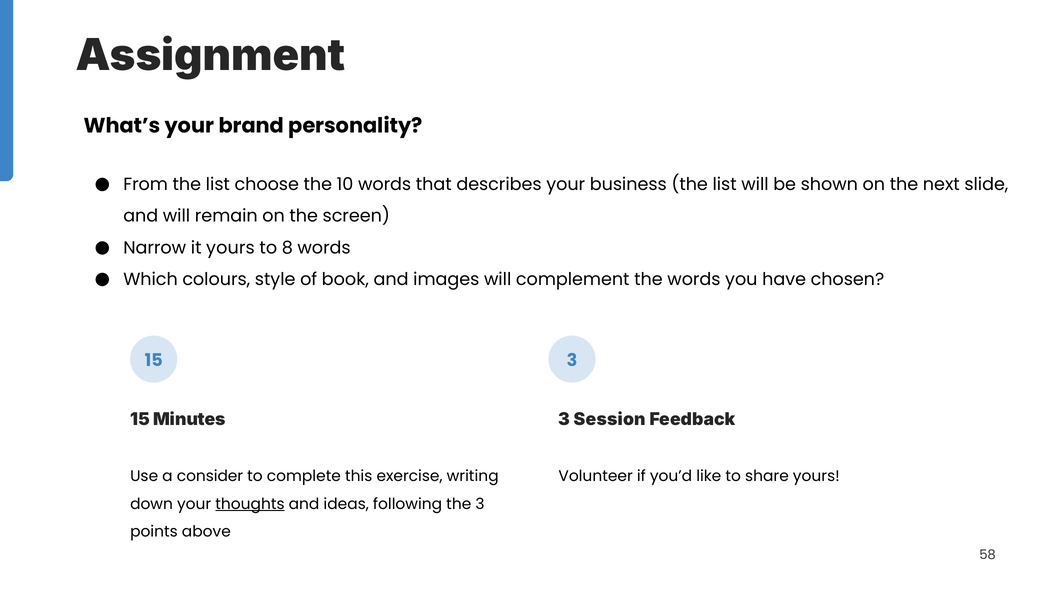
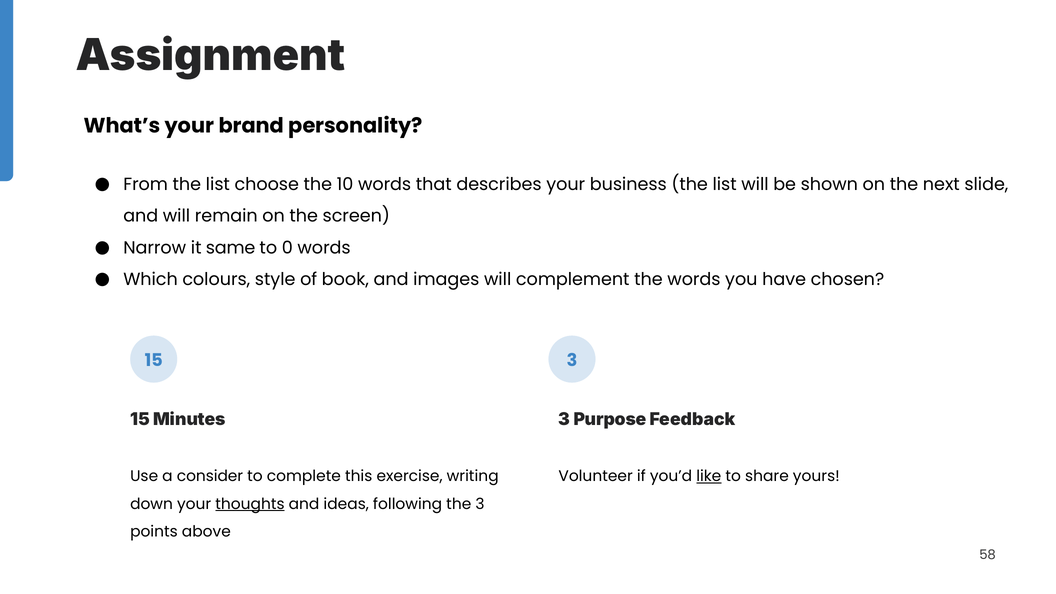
it yours: yours -> same (231, 248)
8: 8 -> 0 (287, 248)
Session: Session -> Purpose (610, 420)
like underline: none -> present (709, 476)
